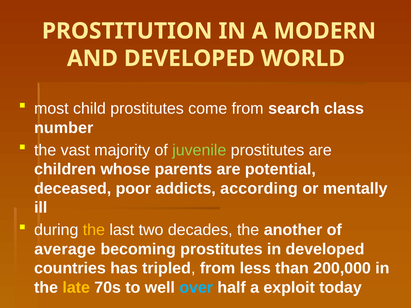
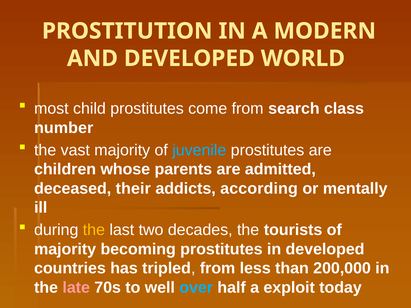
juvenile colour: light green -> light blue (199, 150)
potential: potential -> admitted (280, 169)
poor: poor -> their (133, 189)
another: another -> tourists (293, 230)
average: average -> majority (65, 249)
late colour: yellow -> pink (76, 288)
